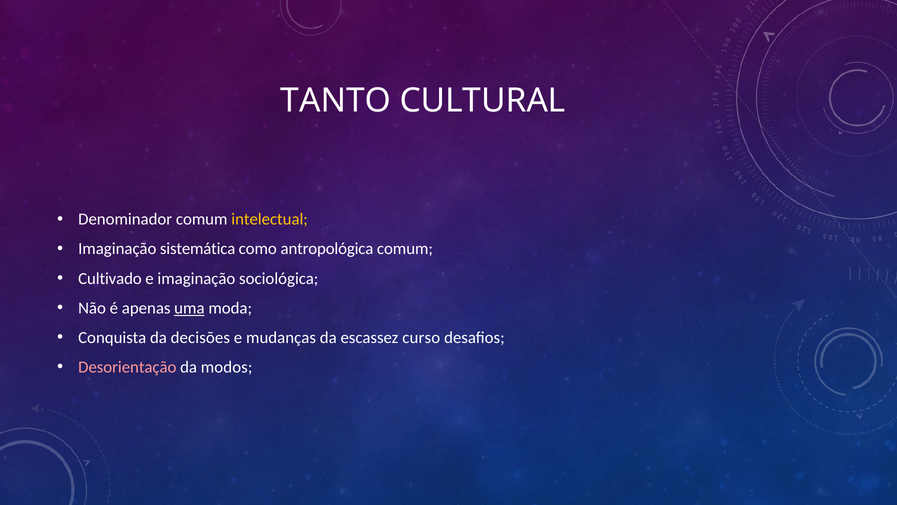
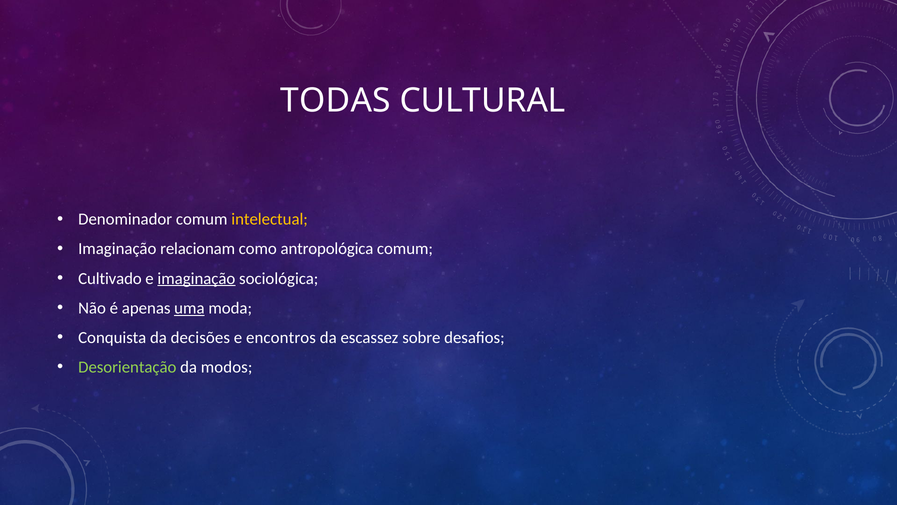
TANTO: TANTO -> TODAS (336, 101)
sistemática: sistemática -> relacionam (198, 249)
imaginação underline: none -> present (196, 278)
mudanças: mudanças -> encontros (281, 337)
curso: curso -> sobre (421, 337)
Desorientação colour: pink -> light green (127, 367)
